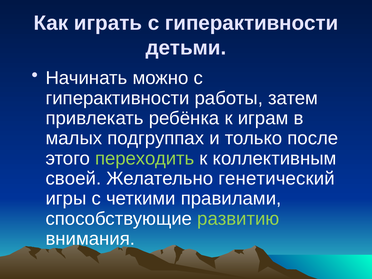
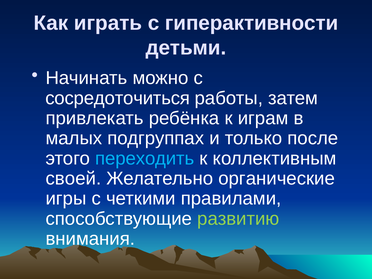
гиперактивности: гиперактивности -> сосредоточиться (118, 98)
переходить colour: light green -> light blue (145, 158)
генетический: генетический -> органические (277, 179)
